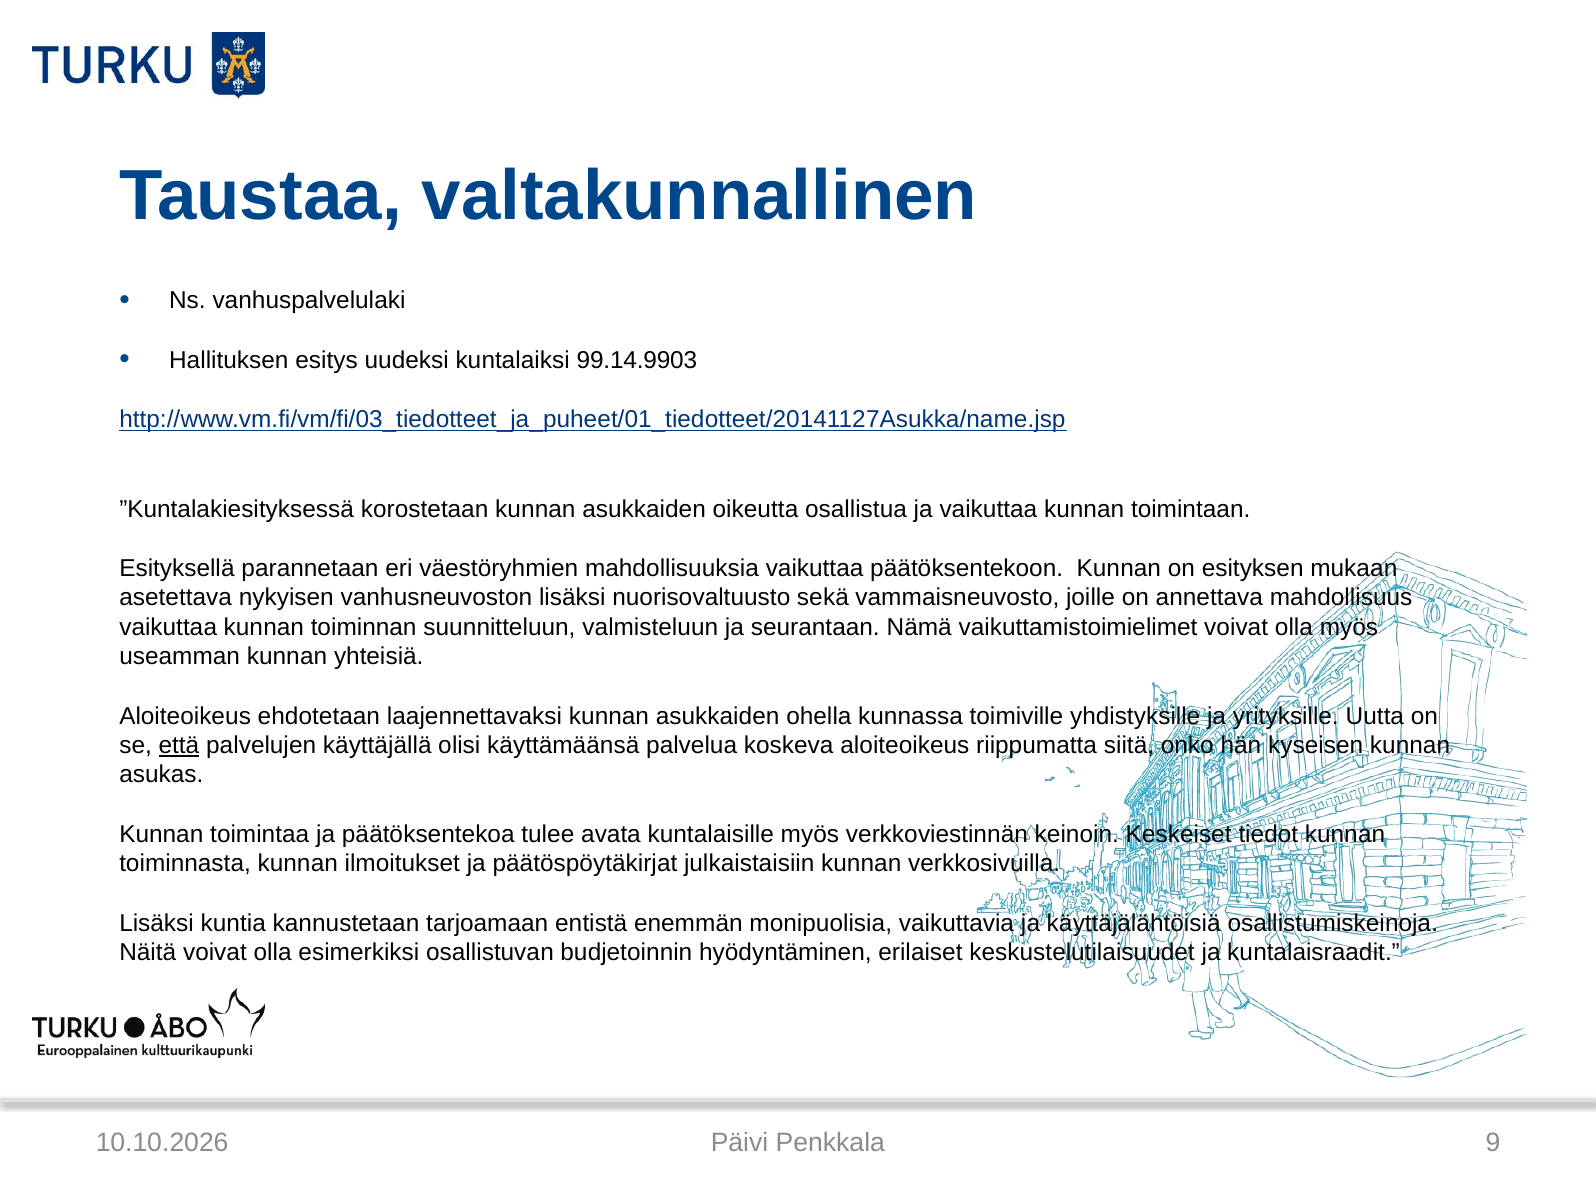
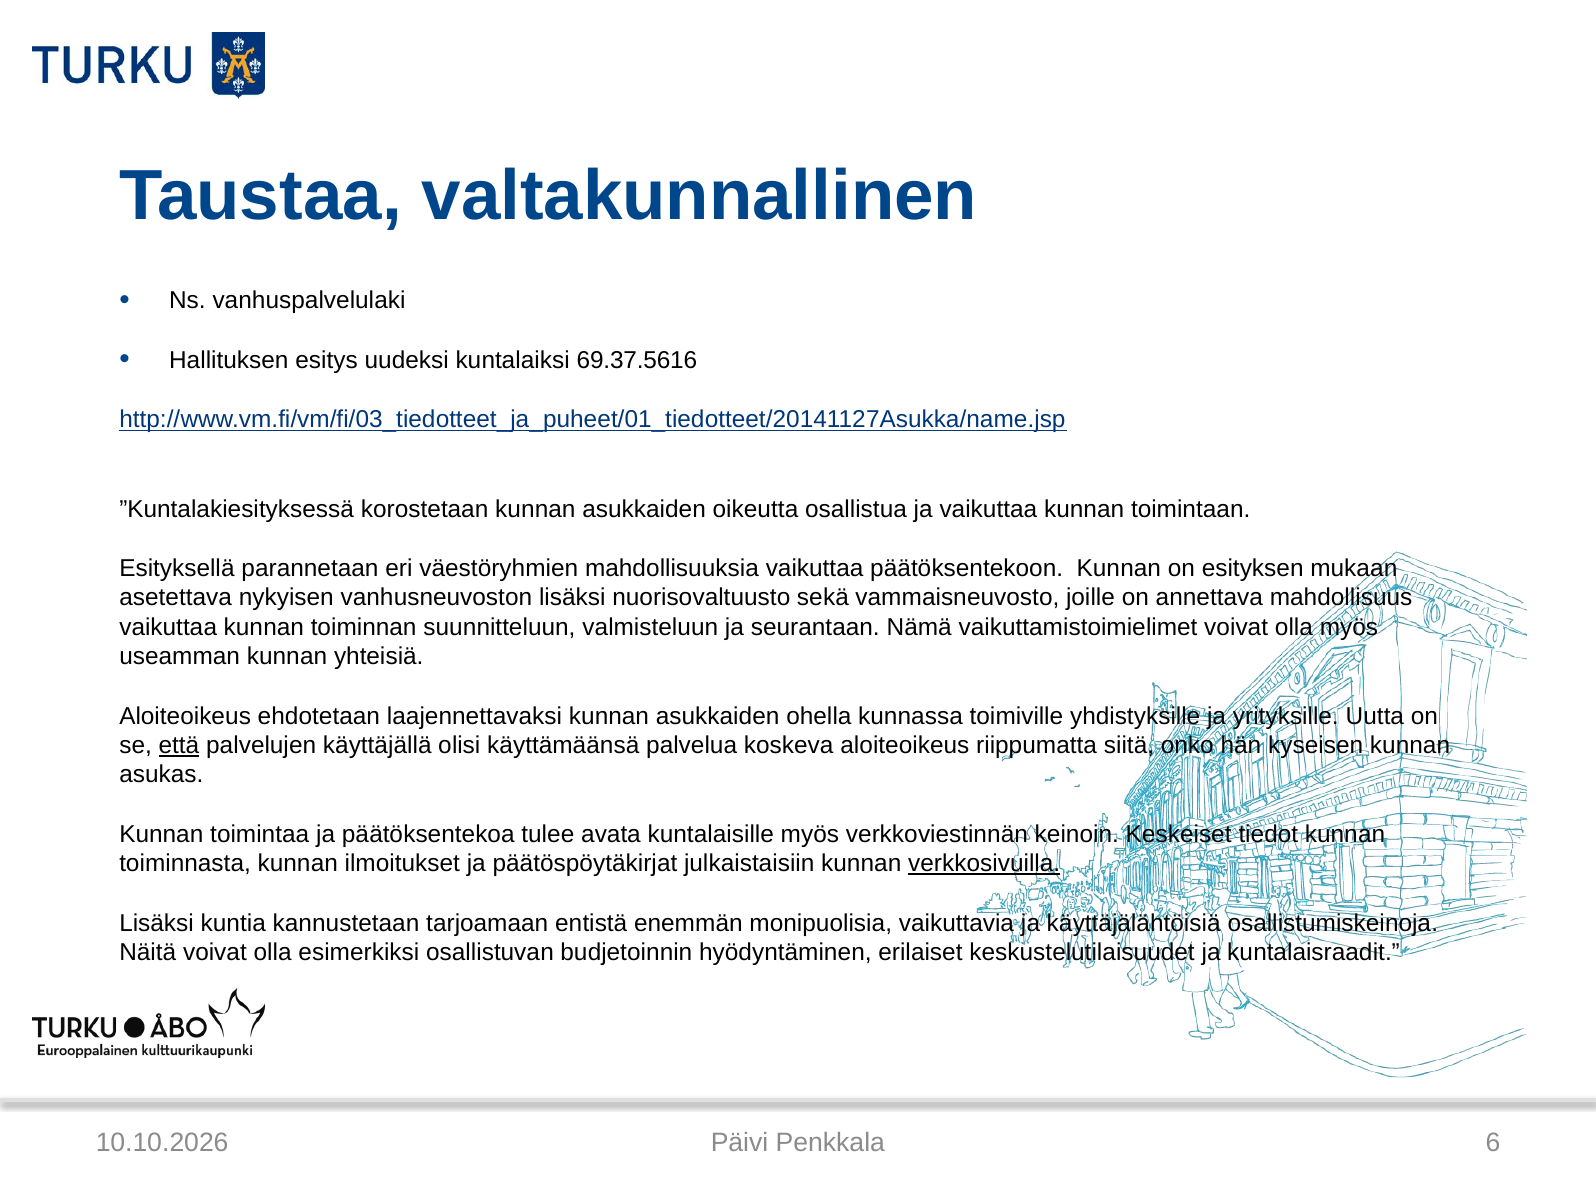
99.14.9903: 99.14.9903 -> 69.37.5616 (637, 360)
verkkosivuilla underline: none -> present (984, 863)
9: 9 -> 6 (1493, 1143)
